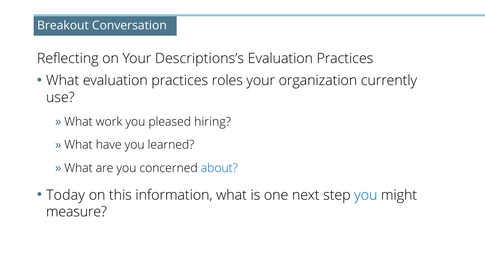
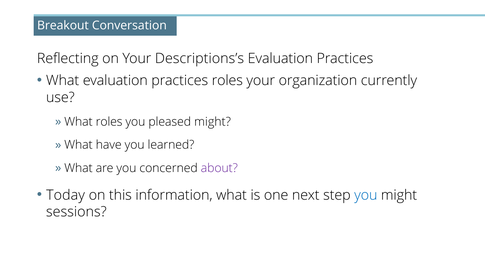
What work: work -> roles (109, 122)
pleased hiring: hiring -> might (213, 122)
about colour: blue -> purple (219, 168)
measure: measure -> sessions (76, 212)
